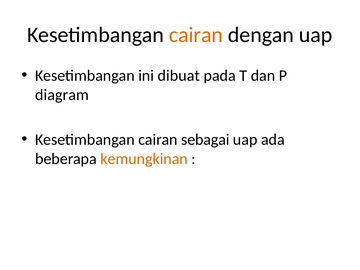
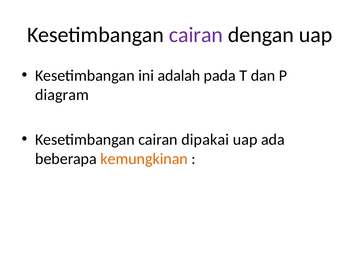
cairan colour: orange -> purple (196, 35)
dibuat: dibuat -> adalah (179, 76)
sebagai: sebagai -> dipakai (205, 140)
